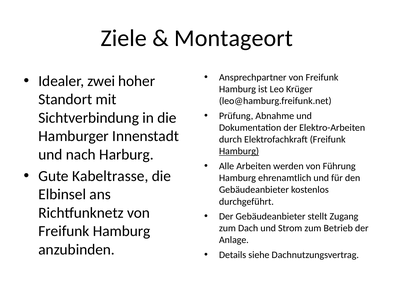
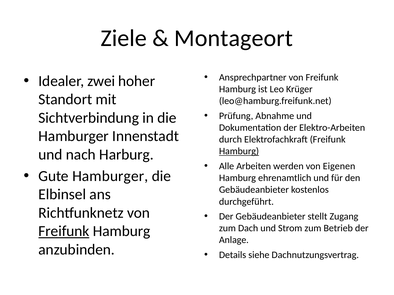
Führung: Führung -> Eigenen (339, 166)
Gute Kabeltrasse: Kabeltrasse -> Hamburger (110, 176)
Freifunk underline: none -> present (64, 232)
